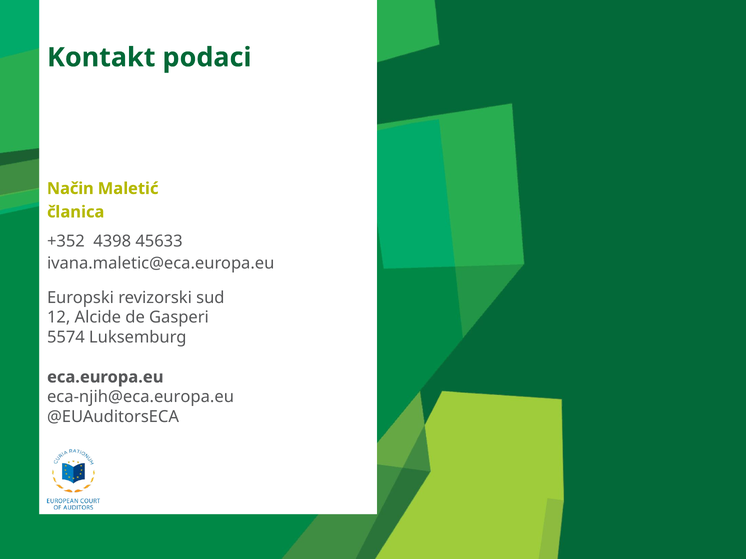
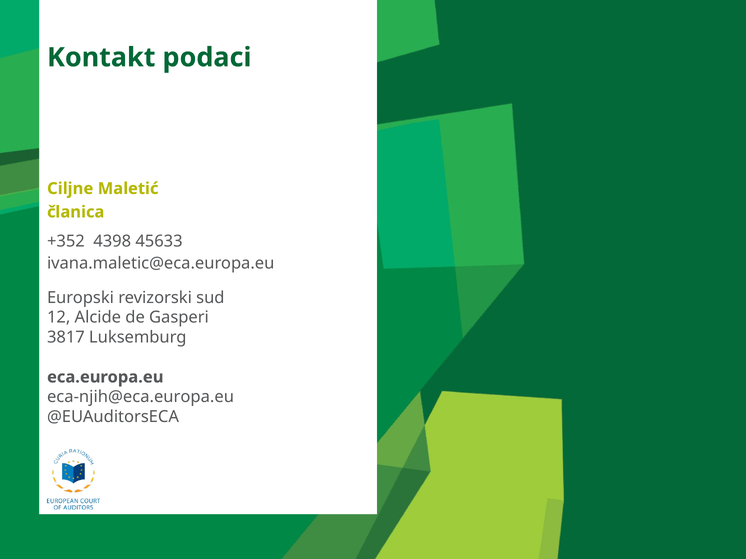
Način: Način -> Ciljne (70, 189)
5574: 5574 -> 3817 (66, 338)
